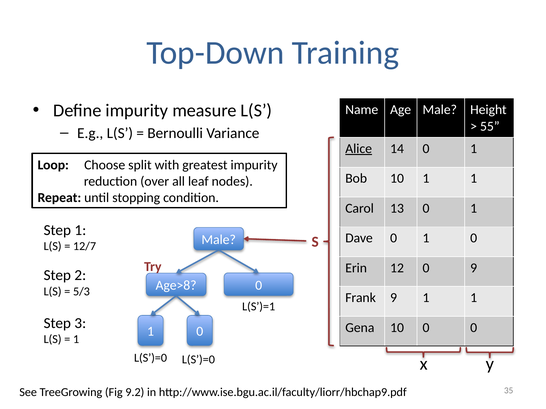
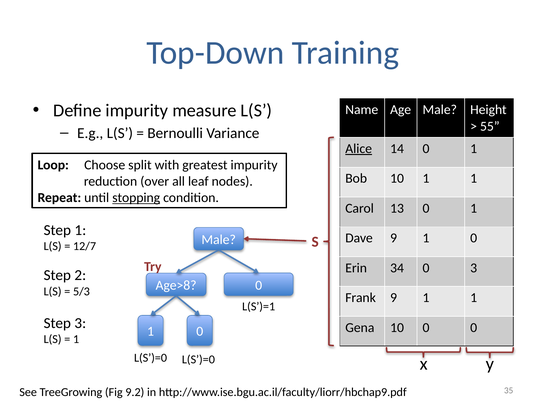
stopping underline: none -> present (136, 198)
Dave 0: 0 -> 9 (394, 238)
12: 12 -> 34 (397, 268)
0 9: 9 -> 3 (474, 268)
